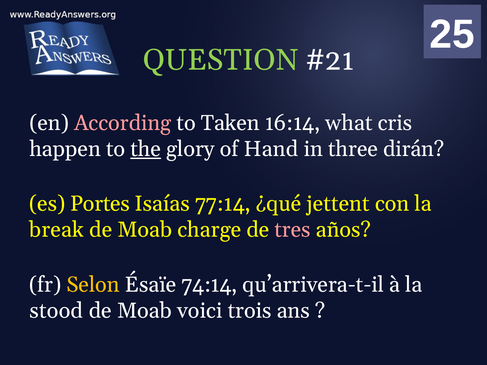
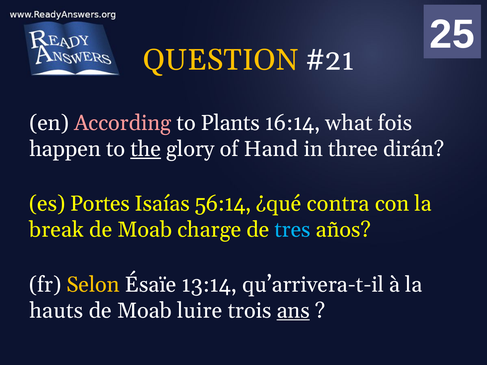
QUESTION colour: light green -> yellow (221, 60)
Taken: Taken -> Plants (230, 123)
cris: cris -> fois (395, 123)
77:14: 77:14 -> 56:14 (223, 204)
jettent: jettent -> contra (338, 204)
tres colour: pink -> light blue (293, 230)
74:14: 74:14 -> 13:14 (209, 285)
stood: stood -> hauts (56, 311)
voici: voici -> luire (200, 311)
ans underline: none -> present (293, 311)
